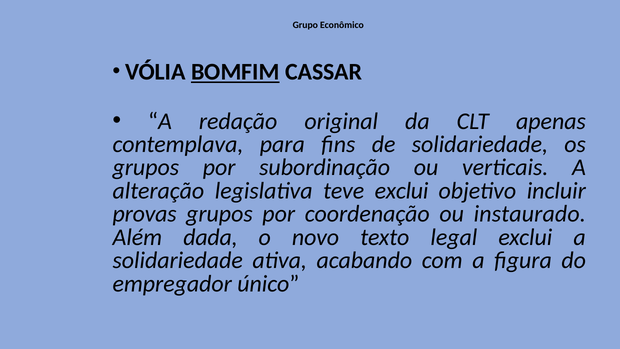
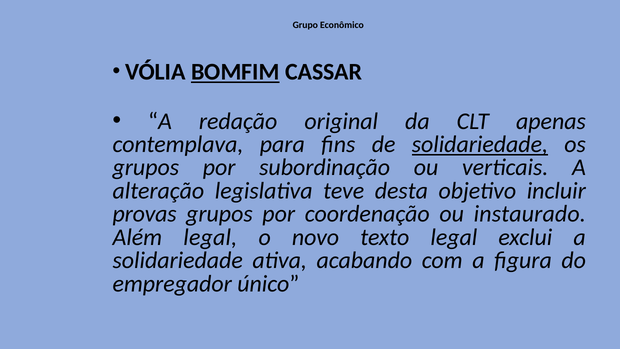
solidariedade underline: none -> present (480, 144)
teve exclui: exclui -> desta (401, 191)
Além dada: dada -> legal (210, 237)
